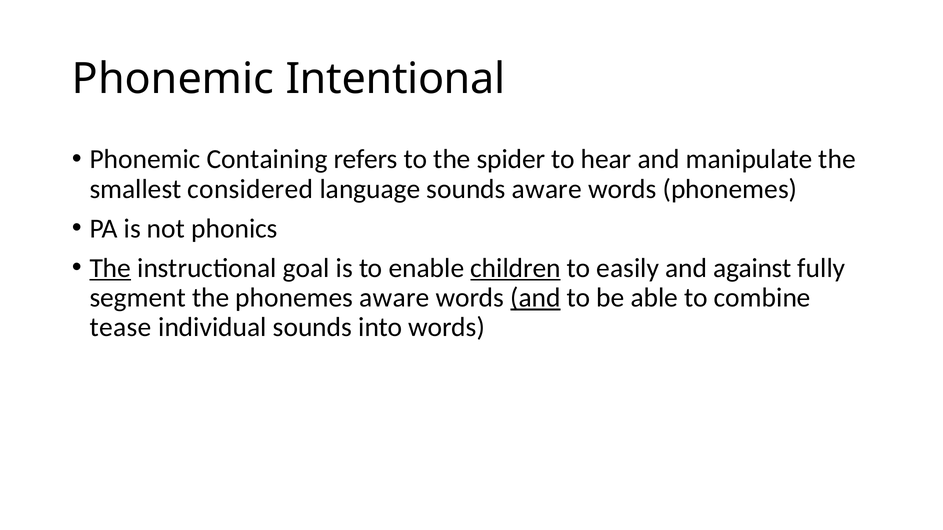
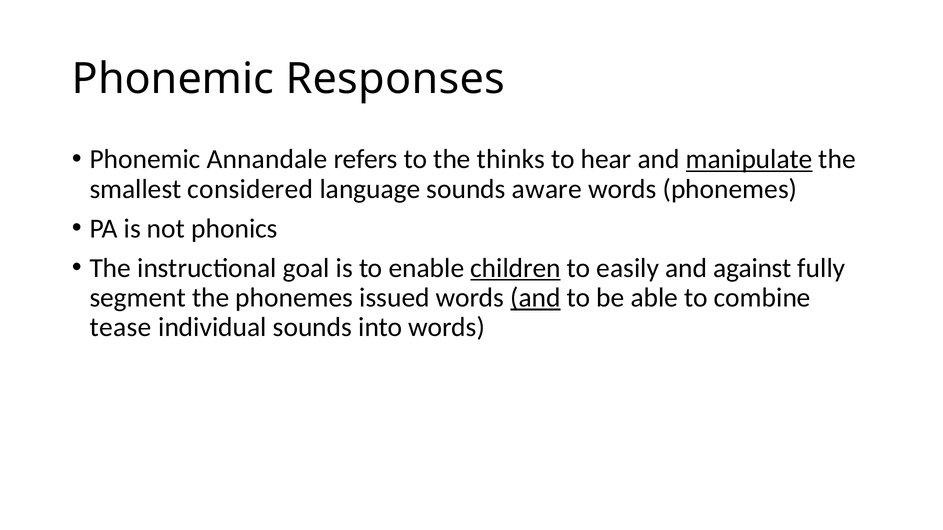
Intentional: Intentional -> Responses (395, 79)
Containing: Containing -> Annandale (267, 159)
spider: spider -> thinks (511, 159)
manipulate underline: none -> present (749, 159)
The underline: present -> none (110, 268)
phonemes aware: aware -> issued (395, 298)
